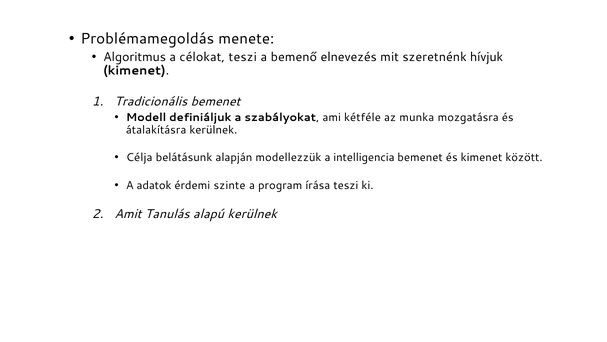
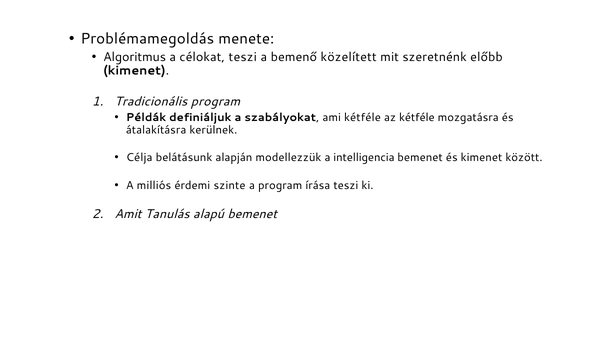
elnevezés: elnevezés -> közelített (349, 57)
hívjuk: hívjuk -> előbb (486, 57)
Tradicionális bemenet: bemenet -> program (216, 101)
Modell: Modell -> Példák (146, 117)
az munka: munka -> kétféle (417, 117)
adatok: adatok -> milliós (154, 185)
alapú kerülnek: kerülnek -> bemenet (252, 213)
